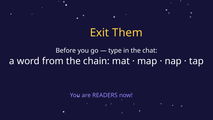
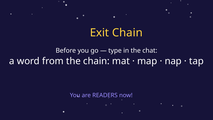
Exit Them: Them -> Chain (127, 33)
